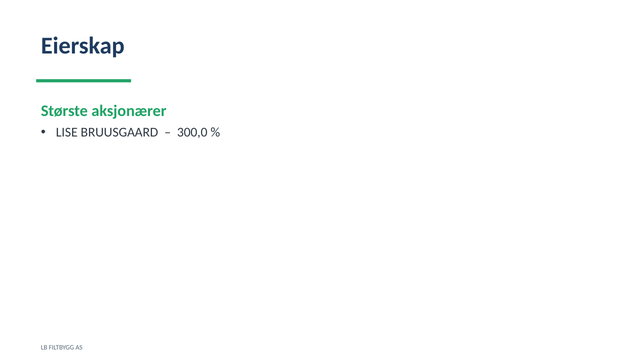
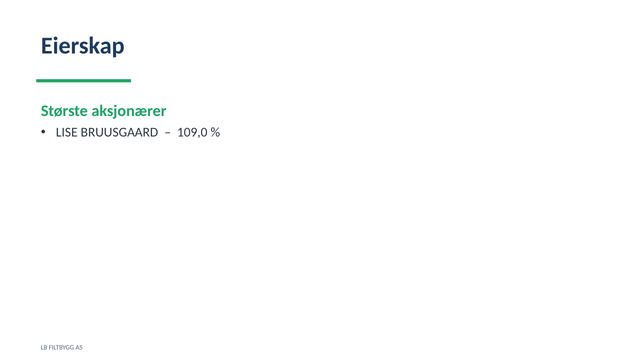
300,0: 300,0 -> 109,0 (192, 132)
